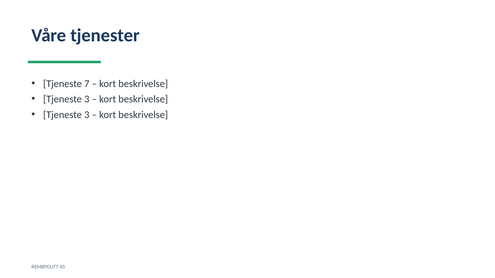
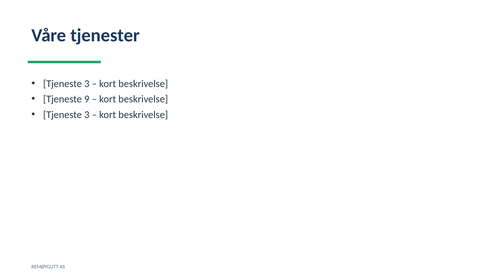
7: 7 -> 3 (87, 84)
3: 3 -> 9 (87, 99)
